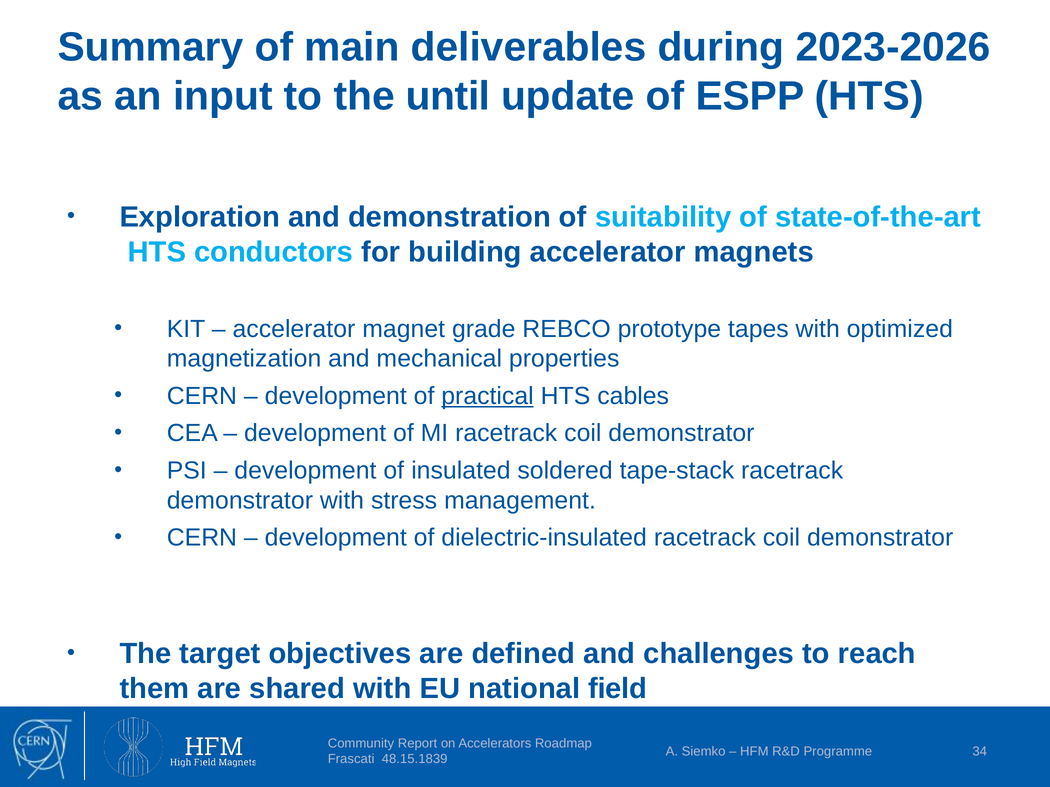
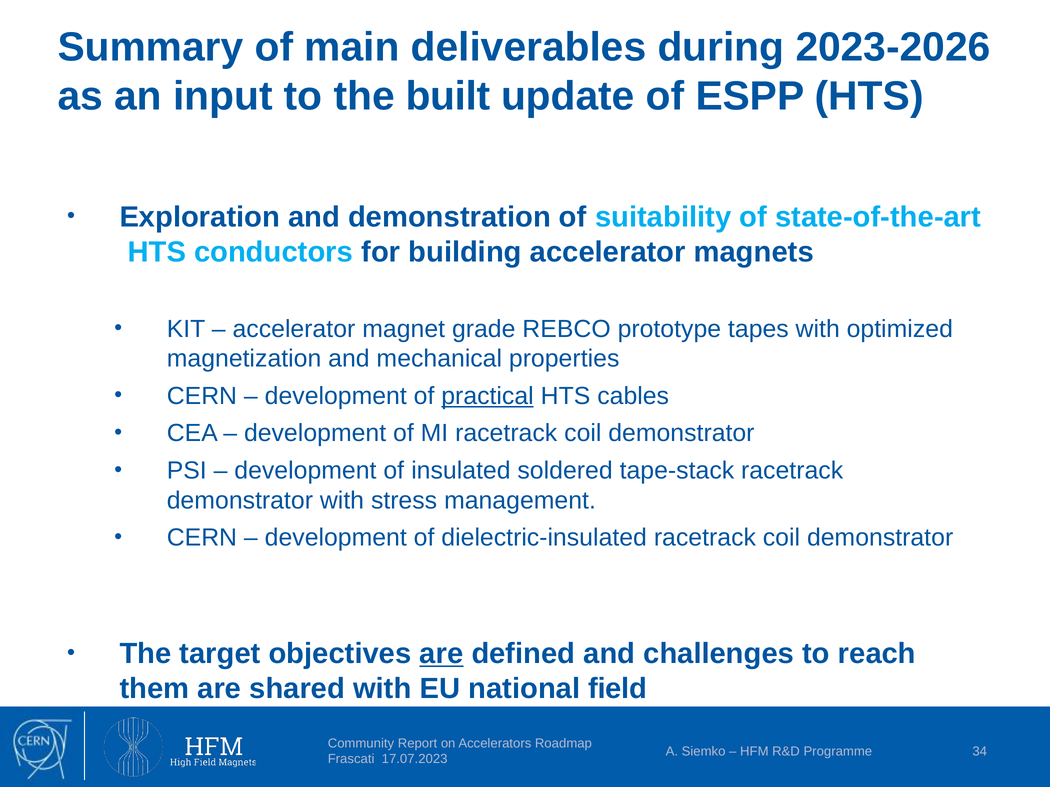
until: until -> built (448, 96)
are underline: none -> present (441, 654)
48.15.1839: 48.15.1839 -> 17.07.2023 (415, 760)
